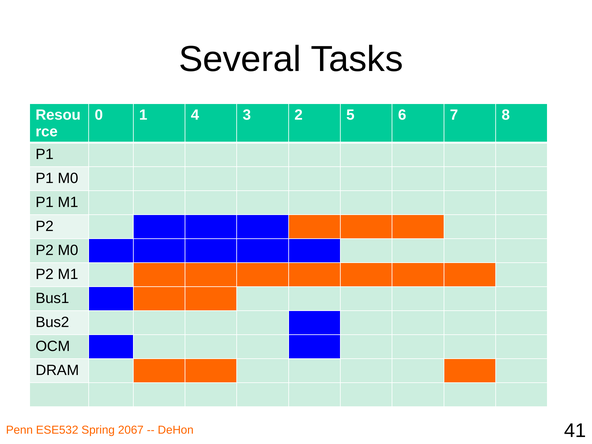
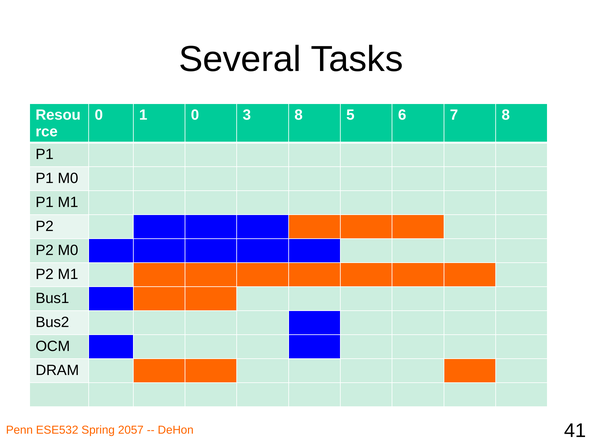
1 4: 4 -> 0 (195, 115)
3 2: 2 -> 8 (299, 115)
2067: 2067 -> 2057 (131, 430)
